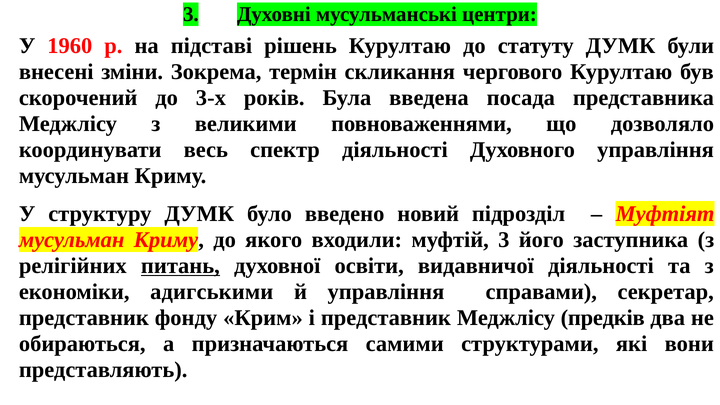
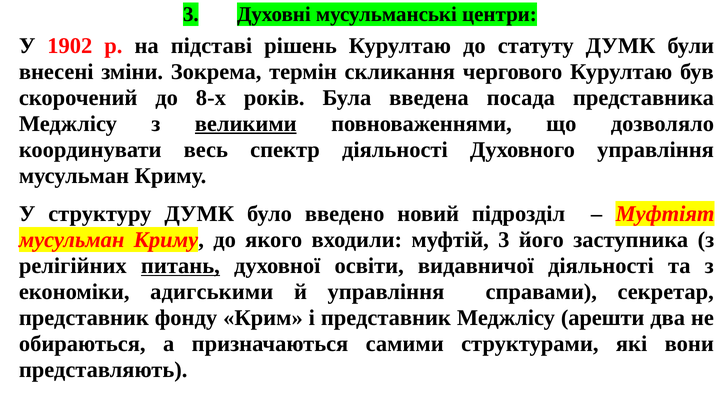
1960: 1960 -> 1902 (70, 46)
3-х: 3-х -> 8-х (211, 98)
великими underline: none -> present (246, 124)
предків: предків -> арешти (603, 318)
